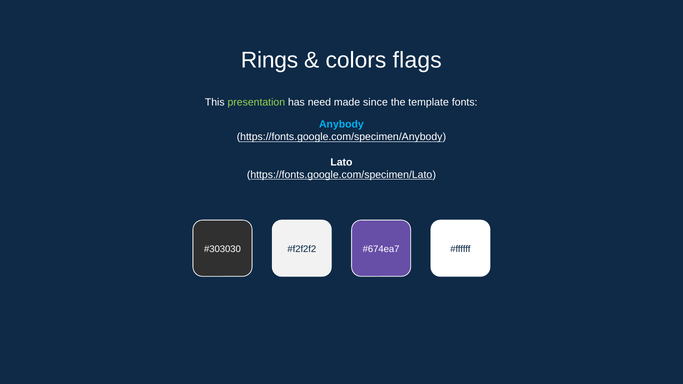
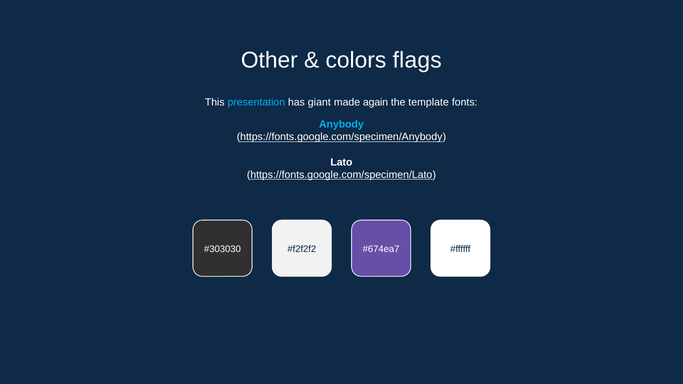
Rings: Rings -> Other (269, 60)
presentation colour: light green -> light blue (256, 103)
need: need -> giant (319, 103)
since: since -> again (376, 103)
